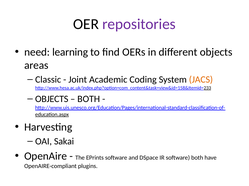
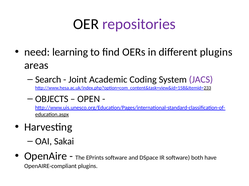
different objects: objects -> plugins (216, 52)
Classic: Classic -> Search (48, 80)
JACS colour: orange -> purple (201, 80)
BOTH: BOTH -> OPEN (89, 99)
